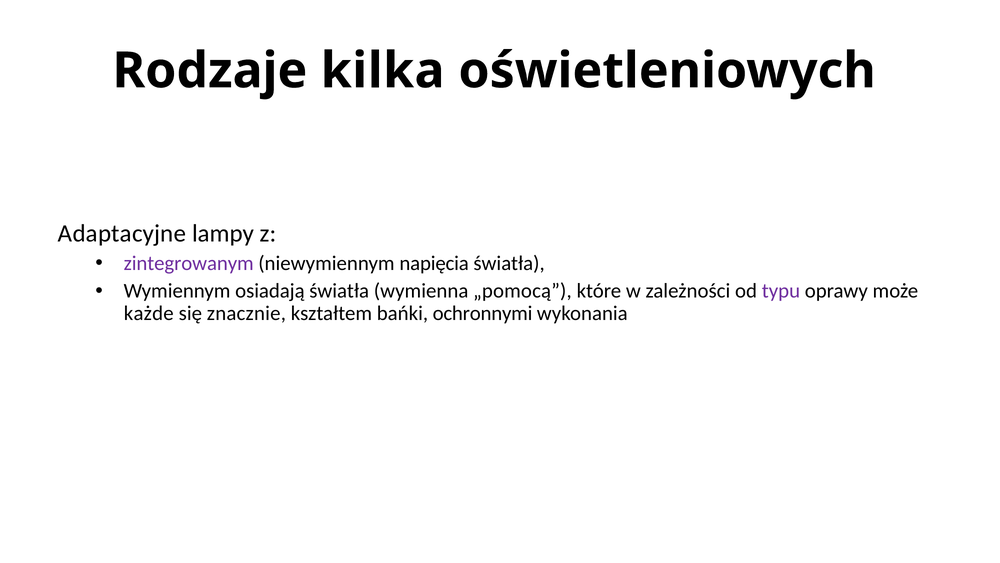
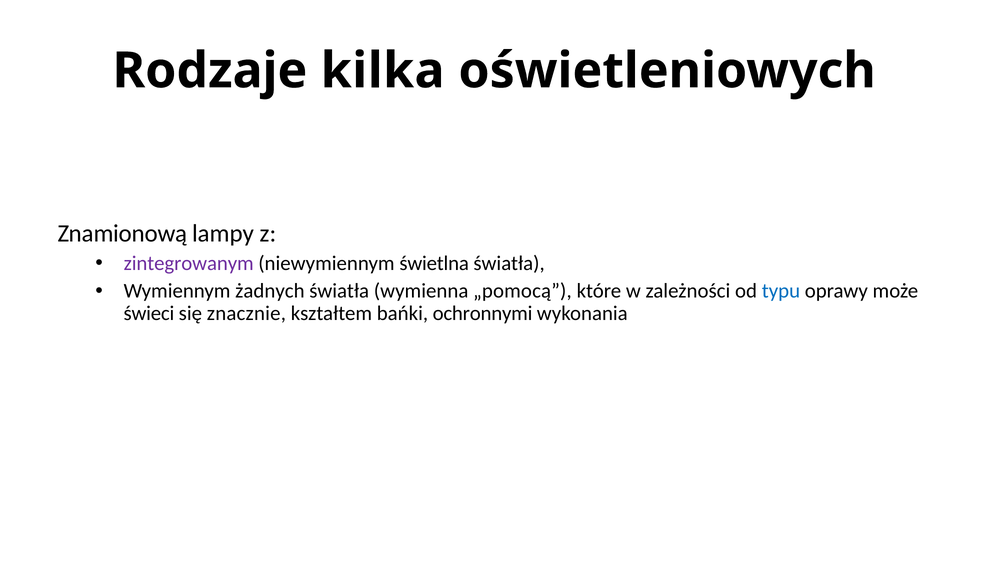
Adaptacyjne: Adaptacyjne -> Znamionową (122, 233)
napięcia: napięcia -> świetlna (434, 263)
osiadają: osiadają -> żadnych (270, 291)
typu colour: purple -> blue (781, 291)
każde: każde -> świeci (149, 313)
